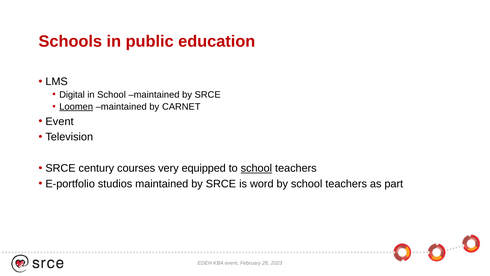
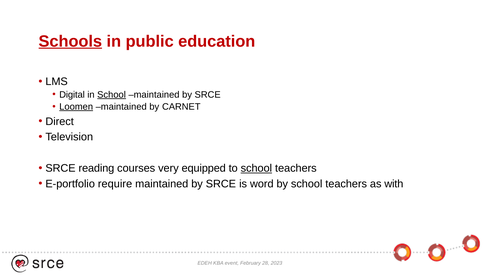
Schools underline: none -> present (70, 41)
School underline: none -> present (112, 94)
Event: Event -> Direct (60, 121)
century: century -> reading (96, 168)
studios: studios -> require (115, 184)
part: part -> with (394, 184)
